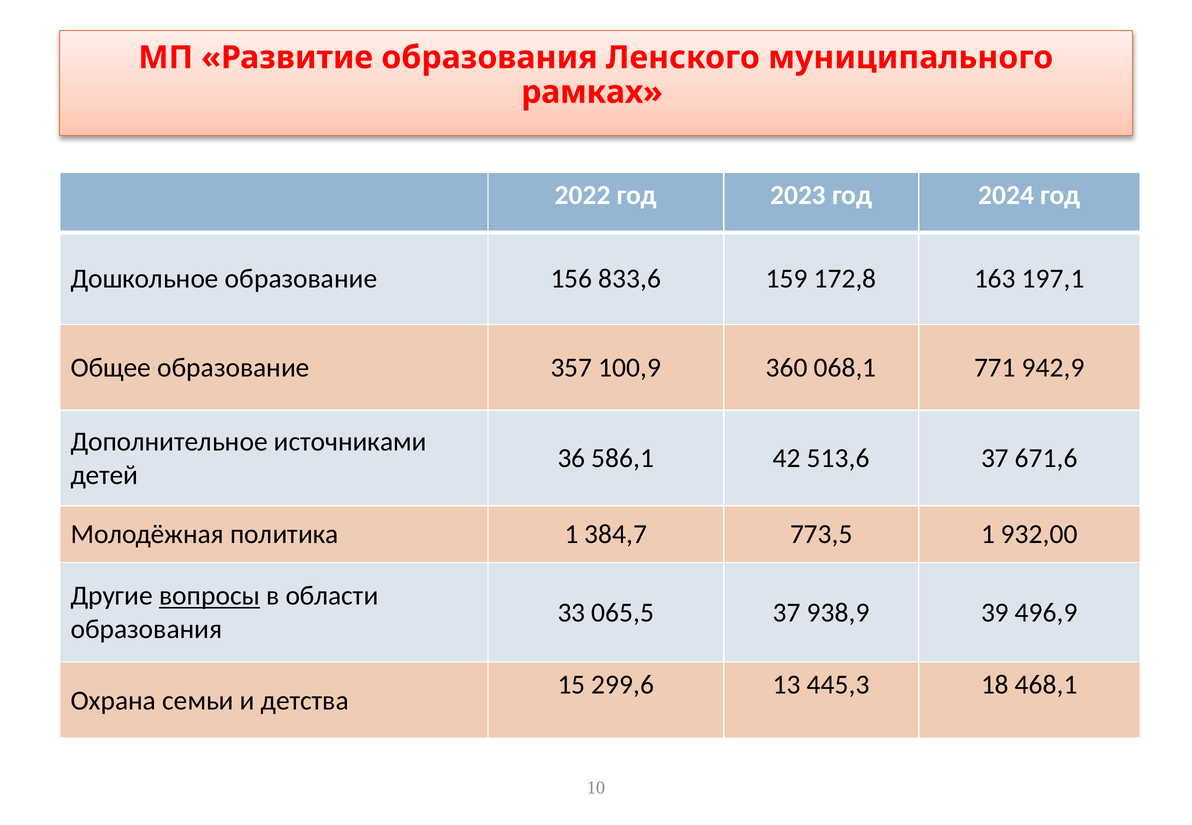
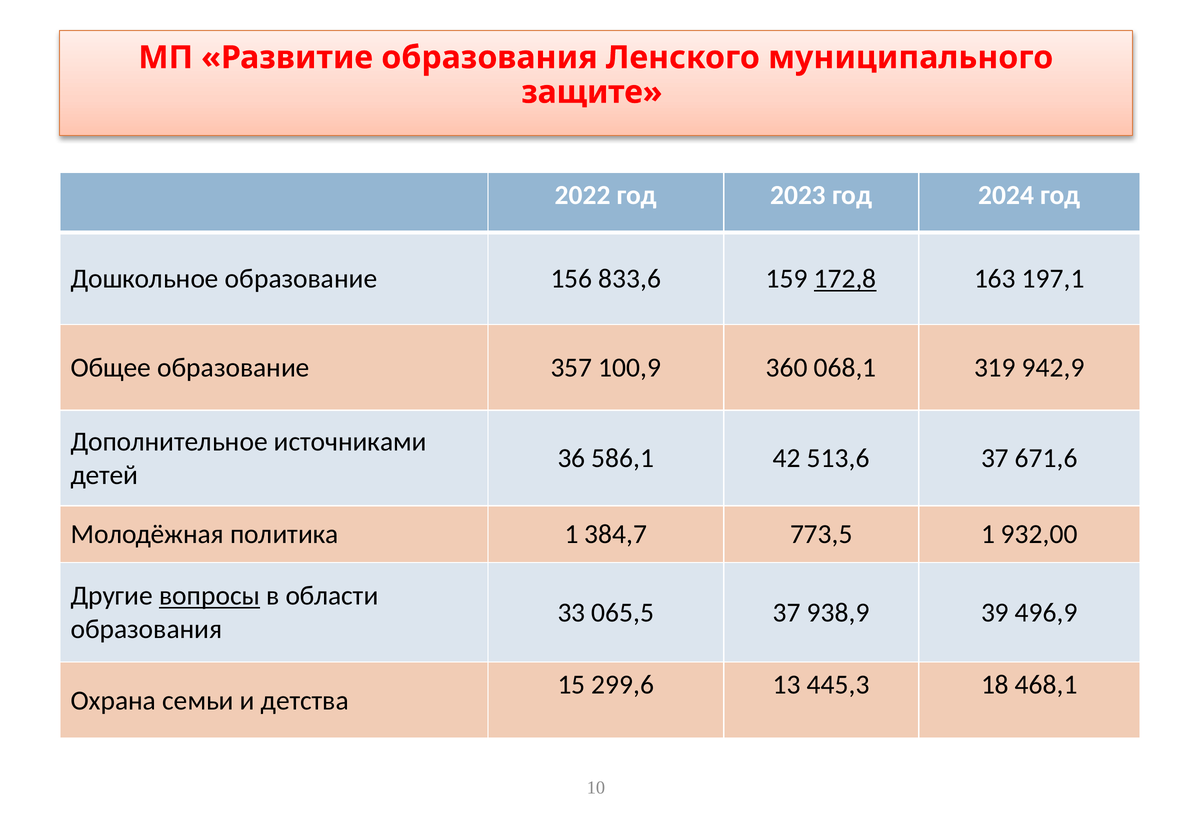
рамках: рамках -> защите (592, 92)
172,8 underline: none -> present (845, 279)
771: 771 -> 319 (995, 368)
